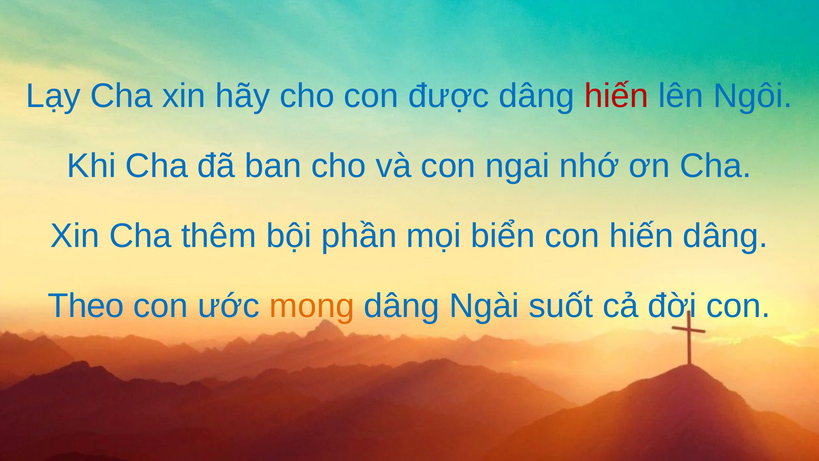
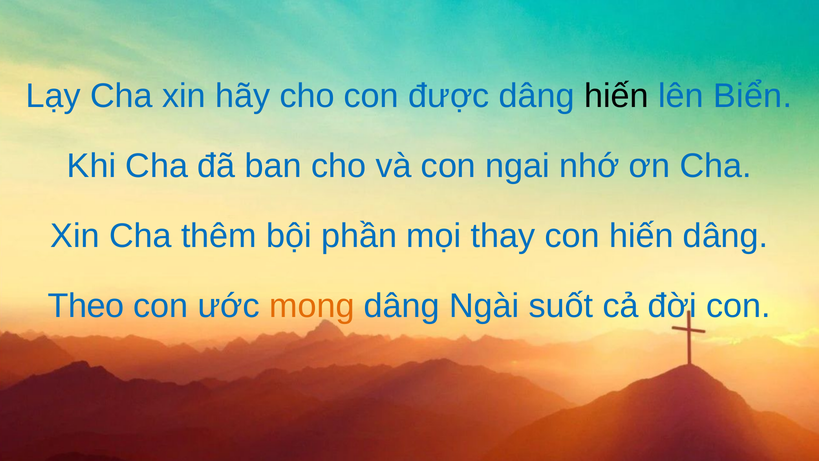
hiến colour: red -> black (616, 96)
Ngôi: Ngôi -> Biển (753, 96)
biển: biển -> thay (503, 236)
